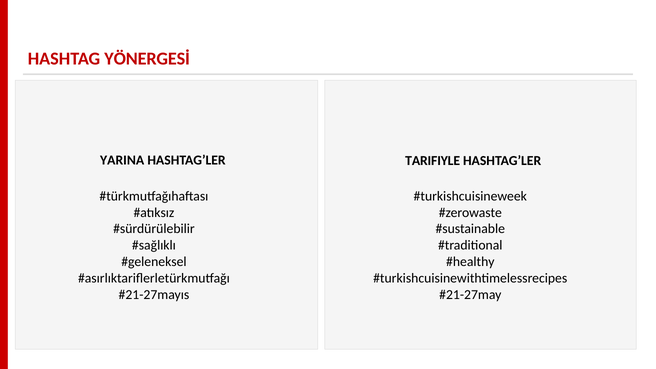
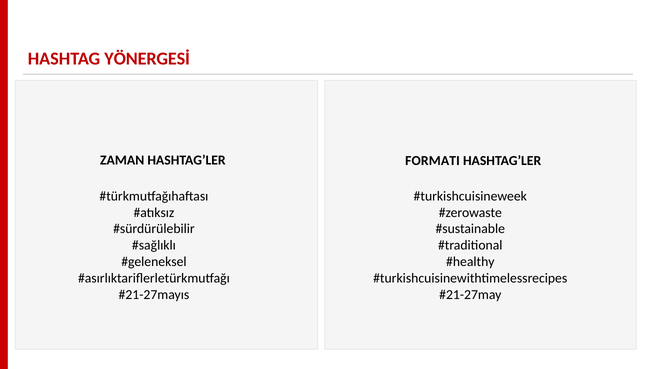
YARINA: YARINA -> ZAMAN (122, 160)
TARIFIYLE: TARIFIYLE -> FORMATI (433, 160)
